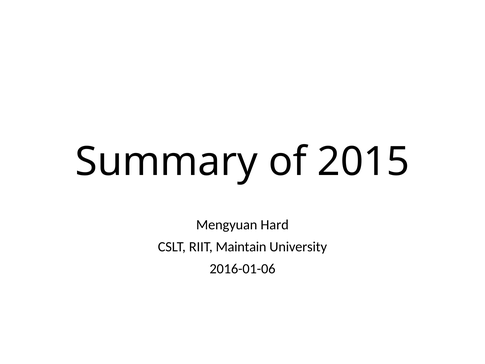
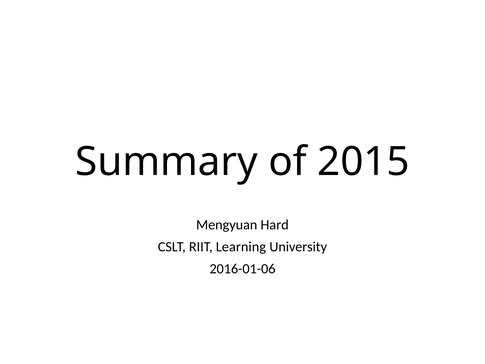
Maintain: Maintain -> Learning (241, 247)
